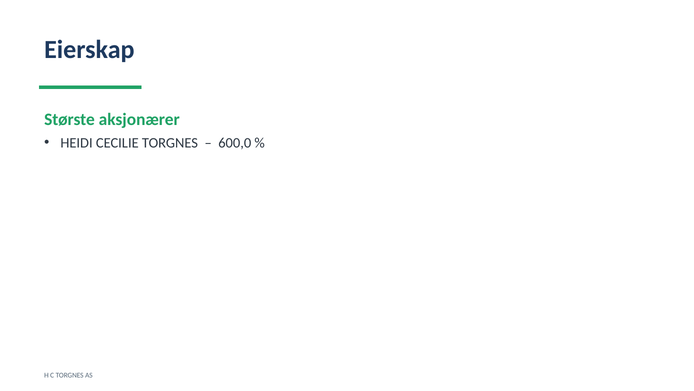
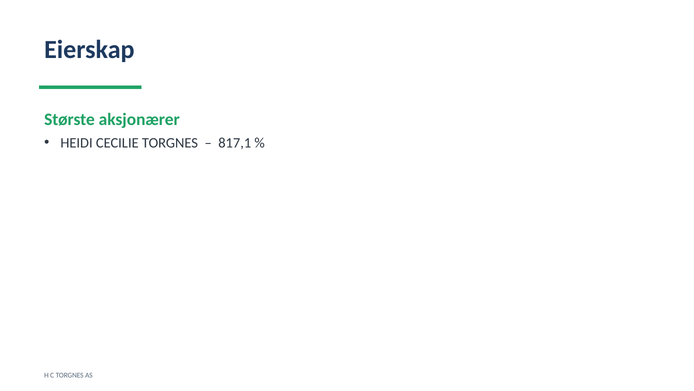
600,0: 600,0 -> 817,1 (235, 143)
